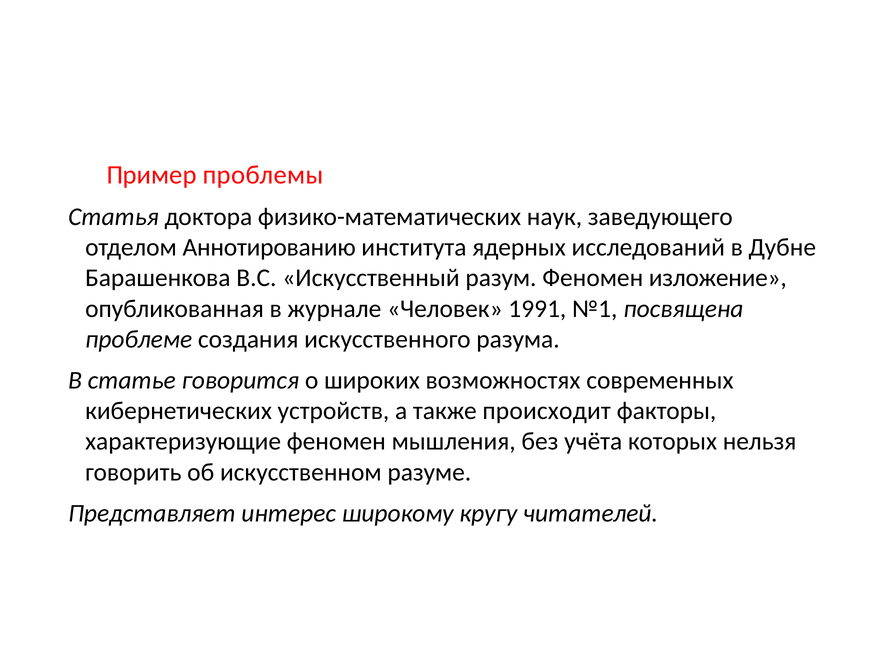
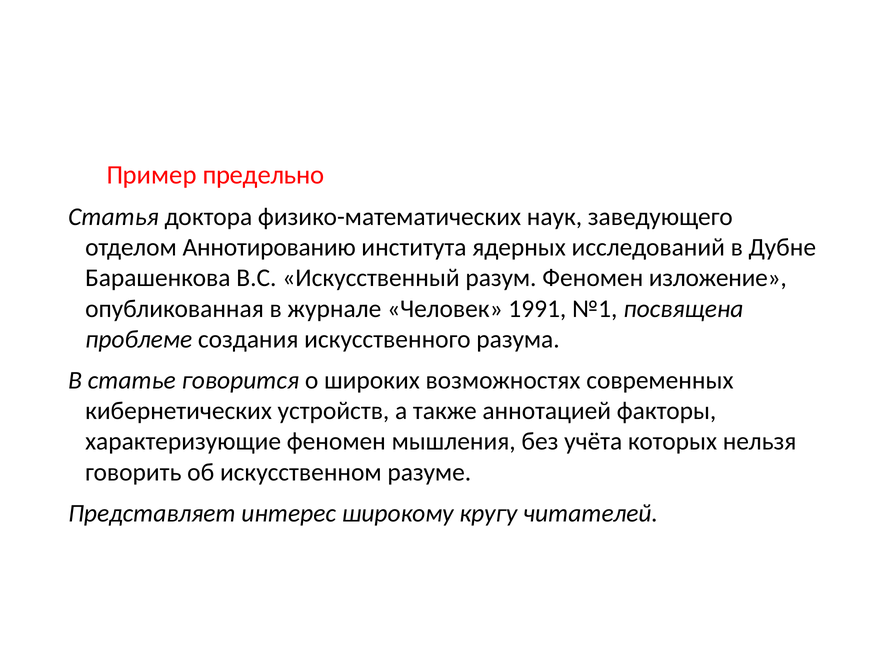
проблемы: проблемы -> предельно (263, 175)
происходит: происходит -> аннотацией (547, 411)
